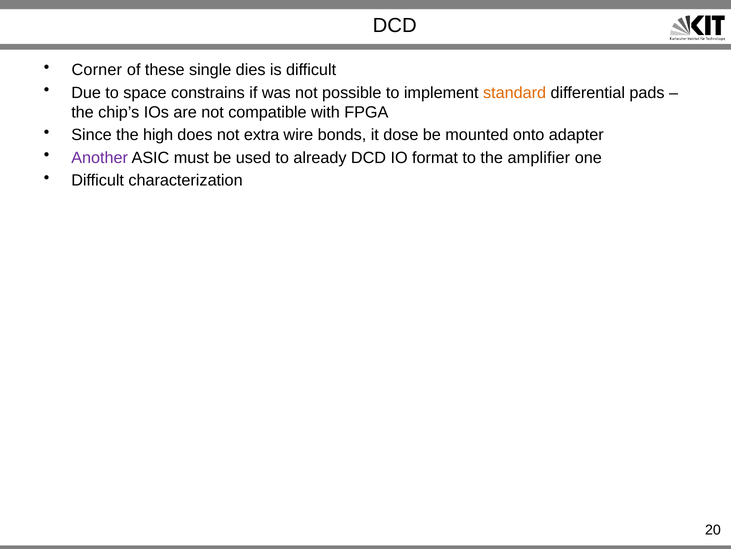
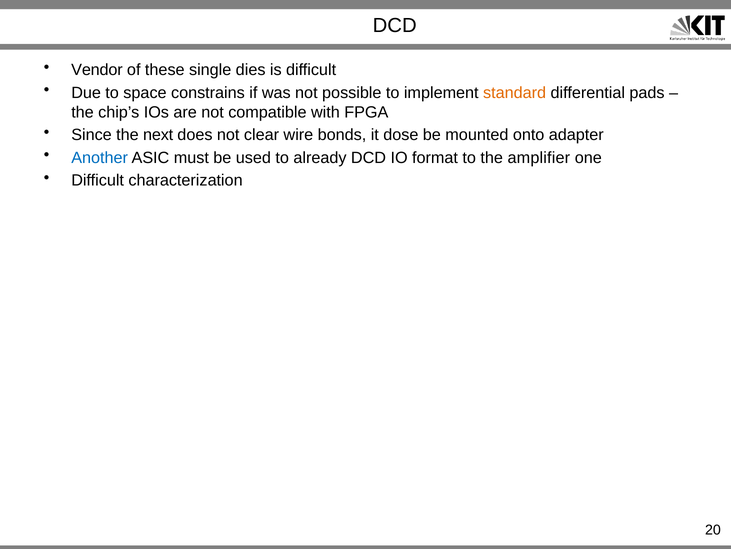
Corner: Corner -> Vendor (97, 70)
high: high -> next (158, 135)
extra: extra -> clear (262, 135)
Another colour: purple -> blue (100, 158)
